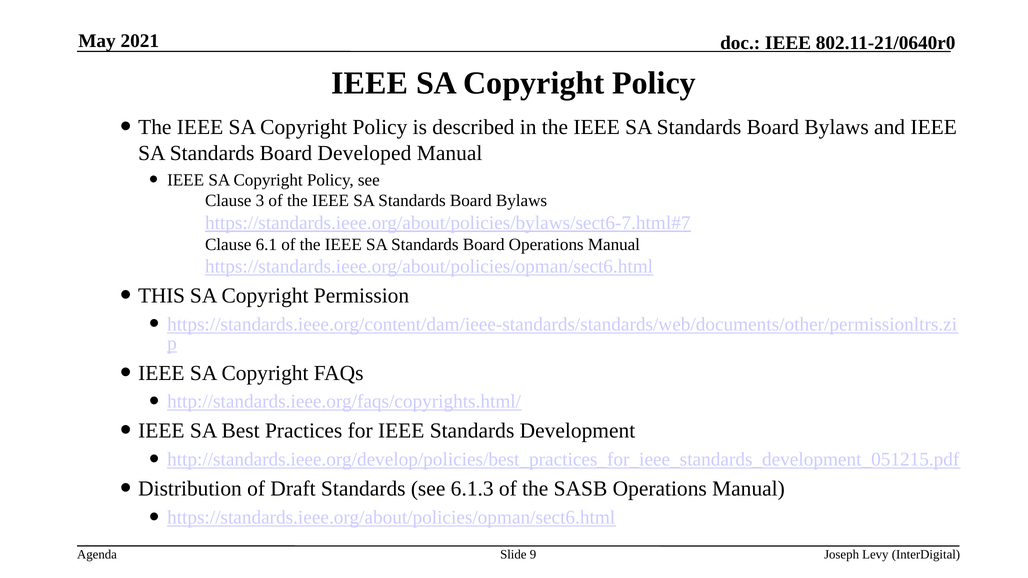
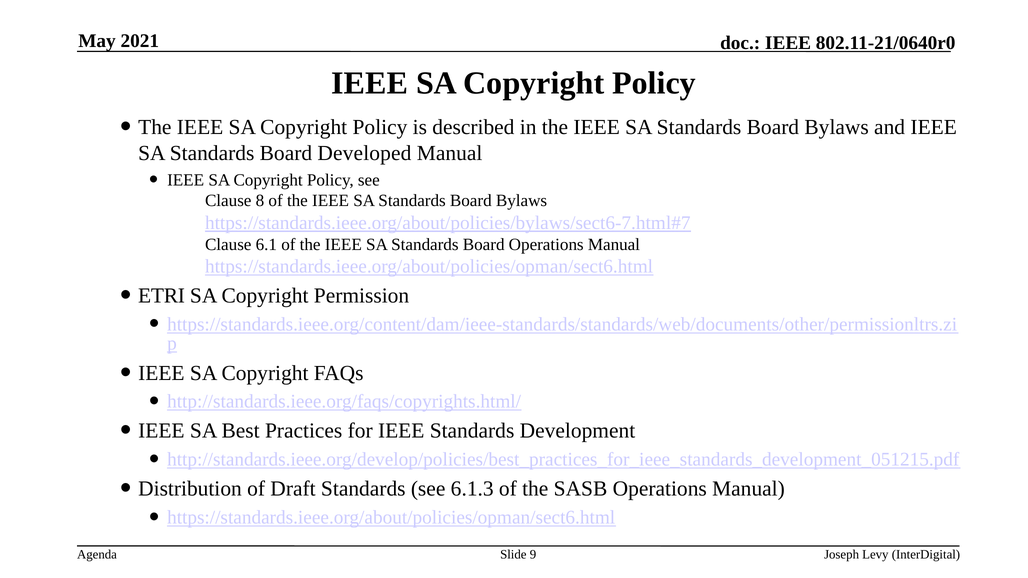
3: 3 -> 8 (260, 201)
THIS: THIS -> ETRI (161, 296)
